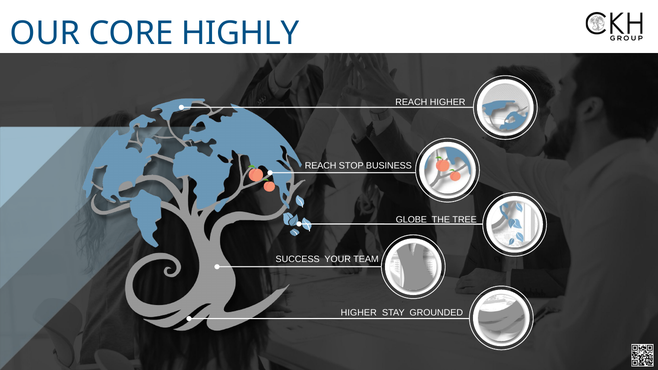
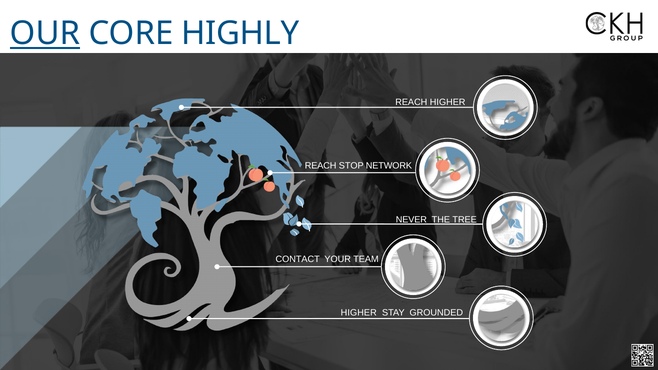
OUR underline: none -> present (45, 34)
BUSINESS: BUSINESS -> NETWORK (389, 166)
GLOBE: GLOBE -> NEVER (411, 220)
SUCCESS: SUCCESS -> CONTACT (298, 259)
